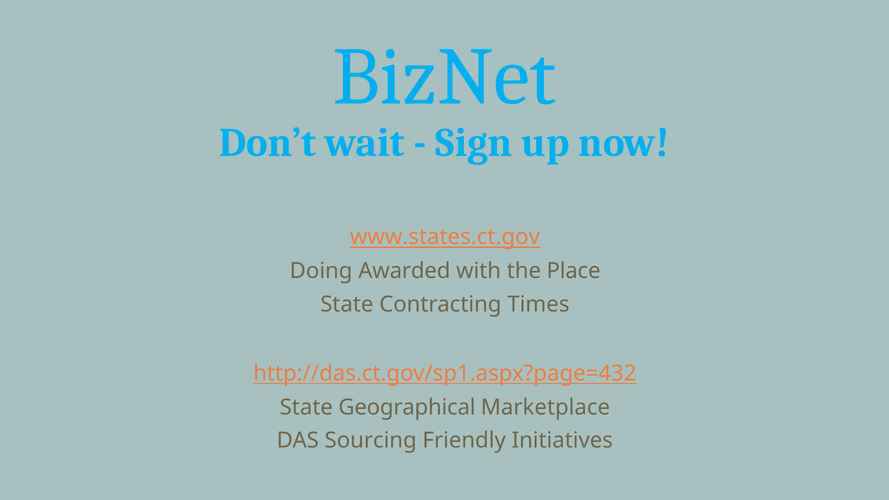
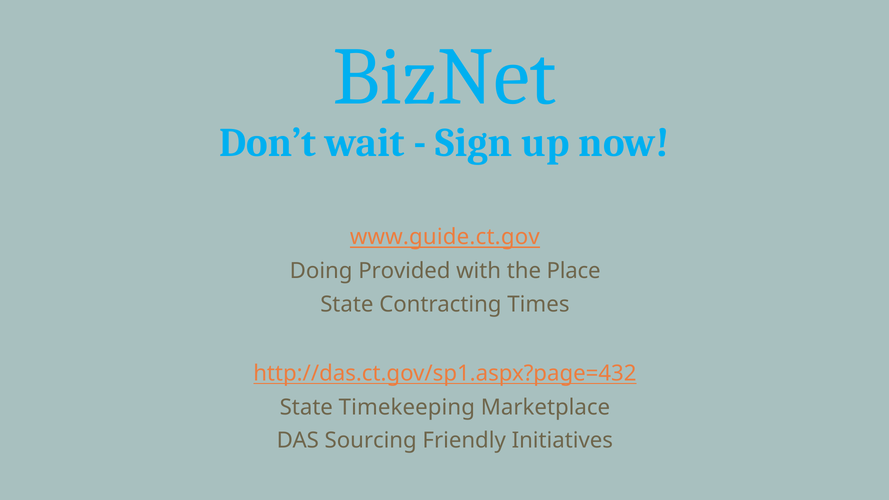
www.states.ct.gov: www.states.ct.gov -> www.guide.ct.gov (445, 237)
Awarded: Awarded -> Provided (404, 271)
Geographical: Geographical -> Timekeeping (407, 407)
